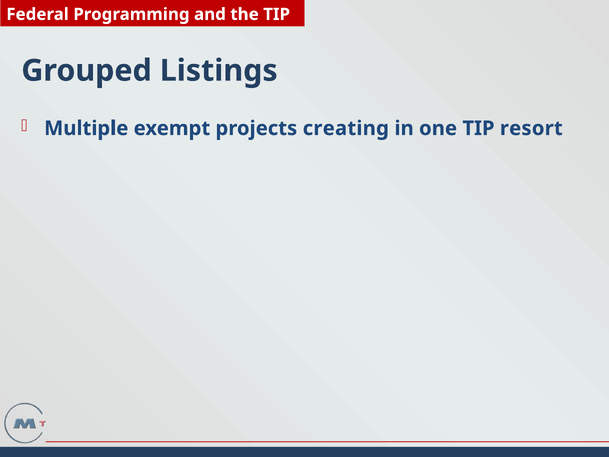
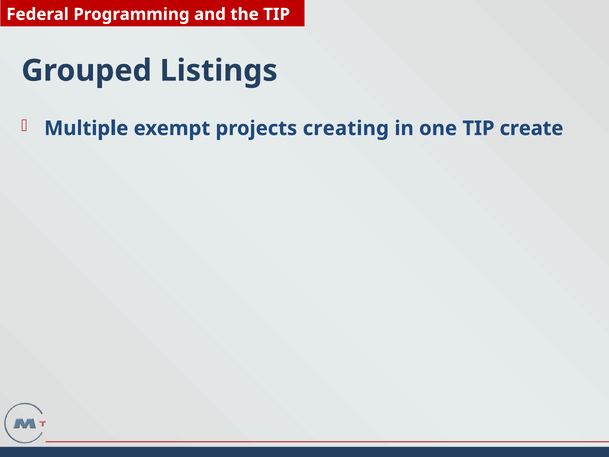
resort: resort -> create (531, 128)
